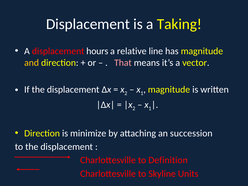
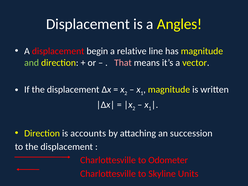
Taking: Taking -> Angles (179, 24)
hours: hours -> begin (97, 51)
and colour: yellow -> light green (32, 63)
minimize: minimize -> accounts (88, 133)
Definition: Definition -> Odometer (168, 160)
